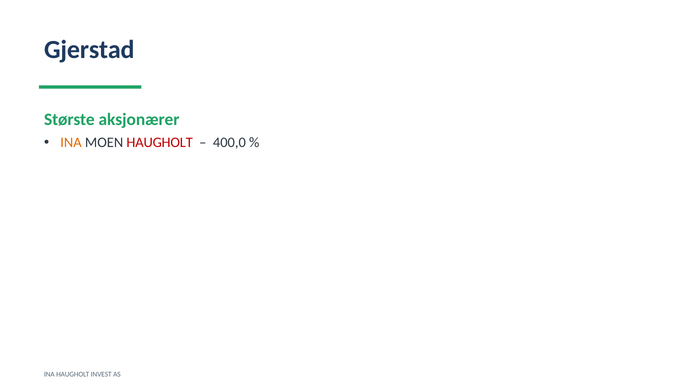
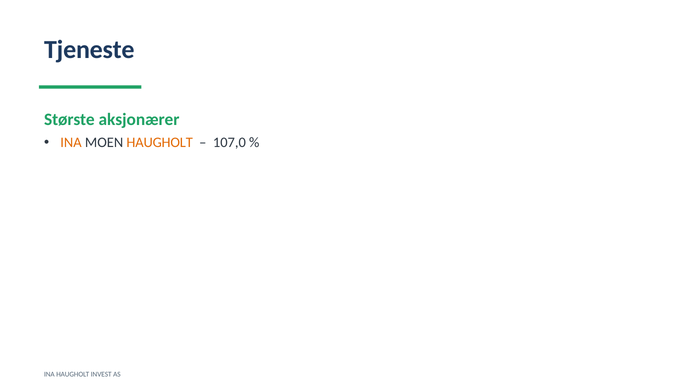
Gjerstad: Gjerstad -> Tjeneste (89, 49)
HAUGHOLT colour: red -> orange (160, 143)
400,0: 400,0 -> 107,0 (229, 143)
